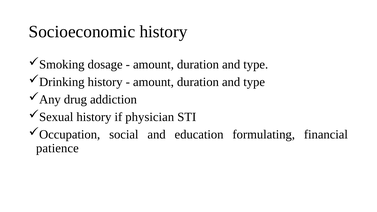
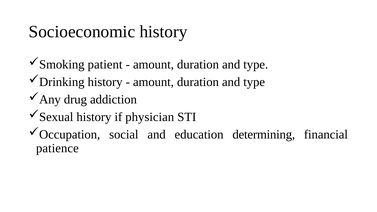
dosage: dosage -> patient (105, 65)
formulating: formulating -> determining (264, 135)
